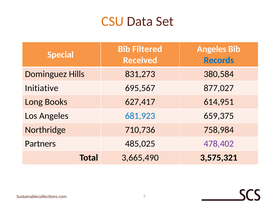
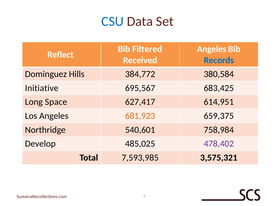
CSU colour: orange -> blue (113, 21)
Special: Special -> Reflect (60, 55)
831,273: 831,273 -> 384,772 (140, 74)
877,027: 877,027 -> 683,425 (219, 88)
Books: Books -> Space (56, 102)
681,923 colour: blue -> orange (140, 116)
710,736: 710,736 -> 540,601 (140, 130)
Partners: Partners -> Develop (40, 144)
3,665,490: 3,665,490 -> 7,593,985 (140, 158)
